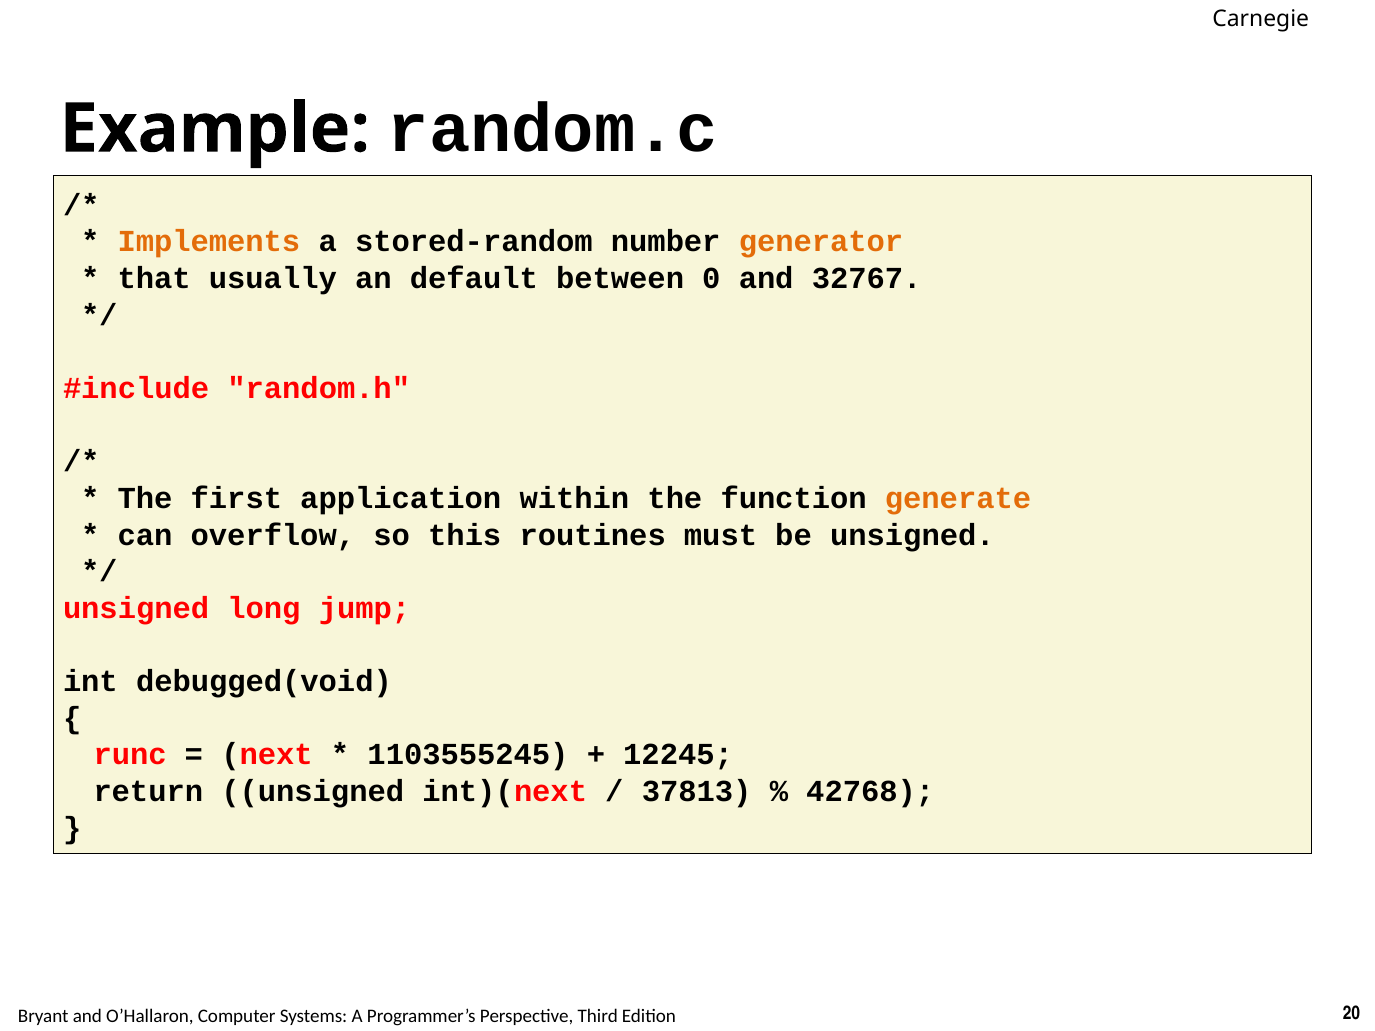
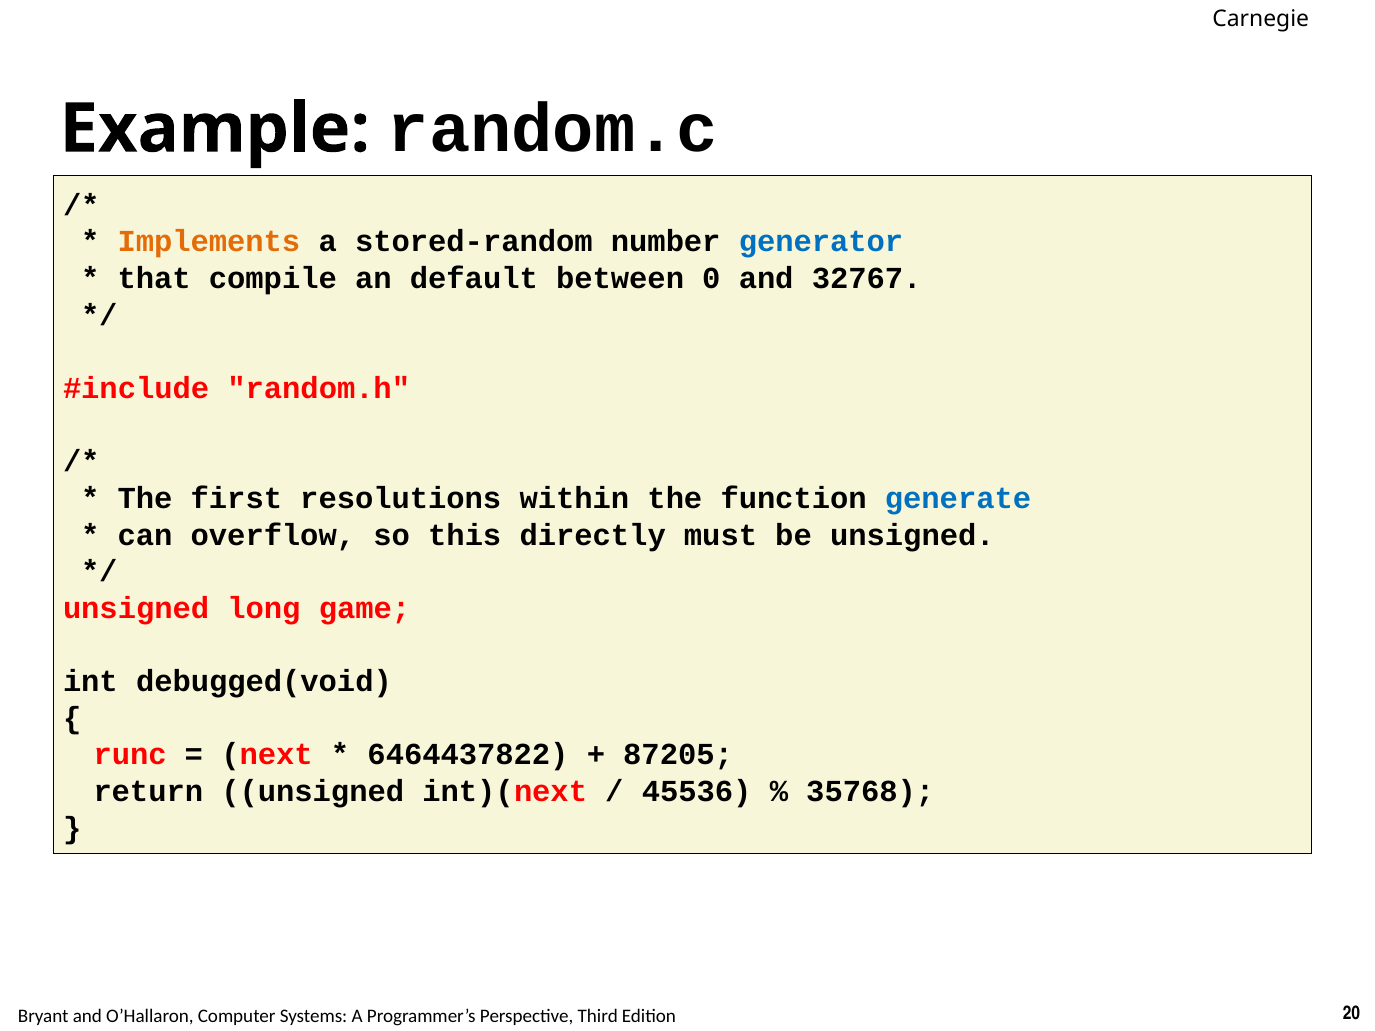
generator colour: orange -> blue (821, 242)
usually: usually -> compile (273, 279)
application: application -> resolutions (401, 499)
generate colour: orange -> blue (958, 499)
routines: routines -> directly (593, 535)
jump: jump -> game (364, 608)
1103555245: 1103555245 -> 6464437822 (468, 755)
12245: 12245 -> 87205 (678, 755)
37813: 37813 -> 45536 (697, 792)
42768: 42768 -> 35768 (870, 792)
